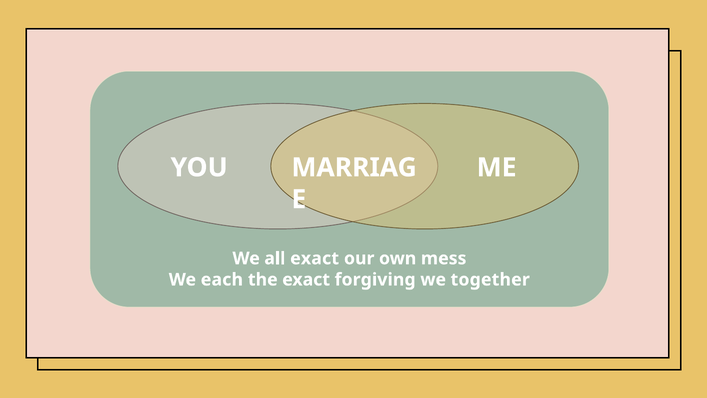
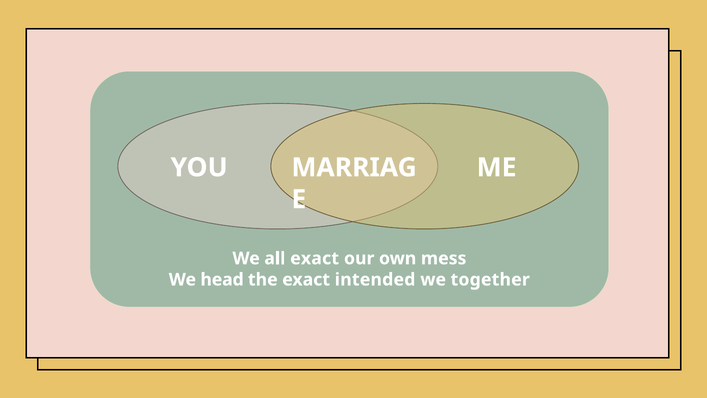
each: each -> head (222, 279)
forgiving: forgiving -> intended (375, 279)
